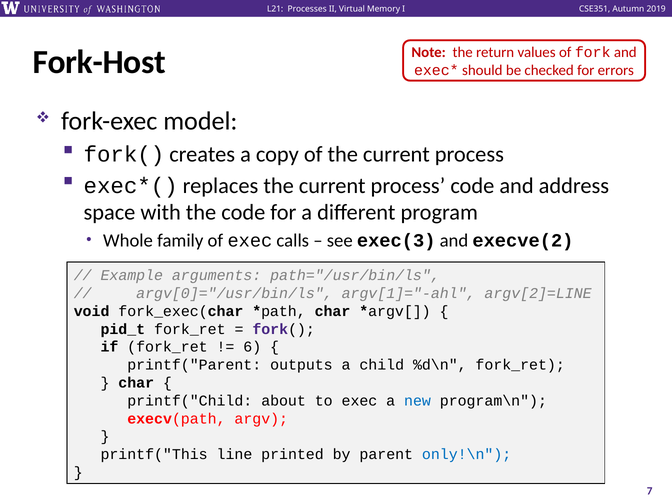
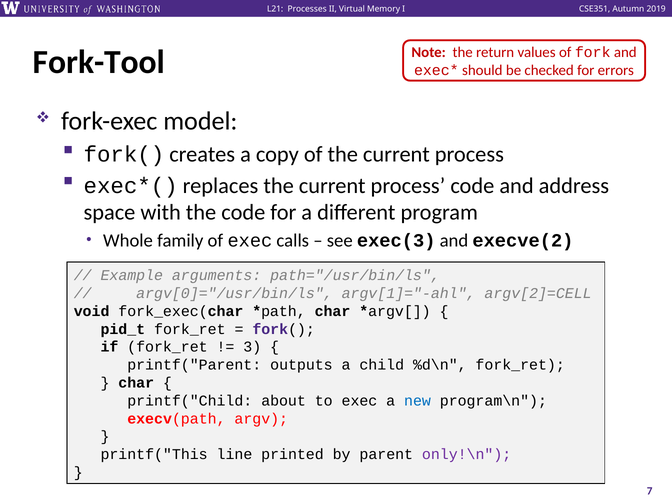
Fork-Host: Fork-Host -> Fork-Tool (99, 62)
argv[2]=LINE: argv[2]=LINE -> argv[2]=CELL (538, 293)
6: 6 -> 3 (252, 347)
only!\n colour: blue -> purple (467, 454)
